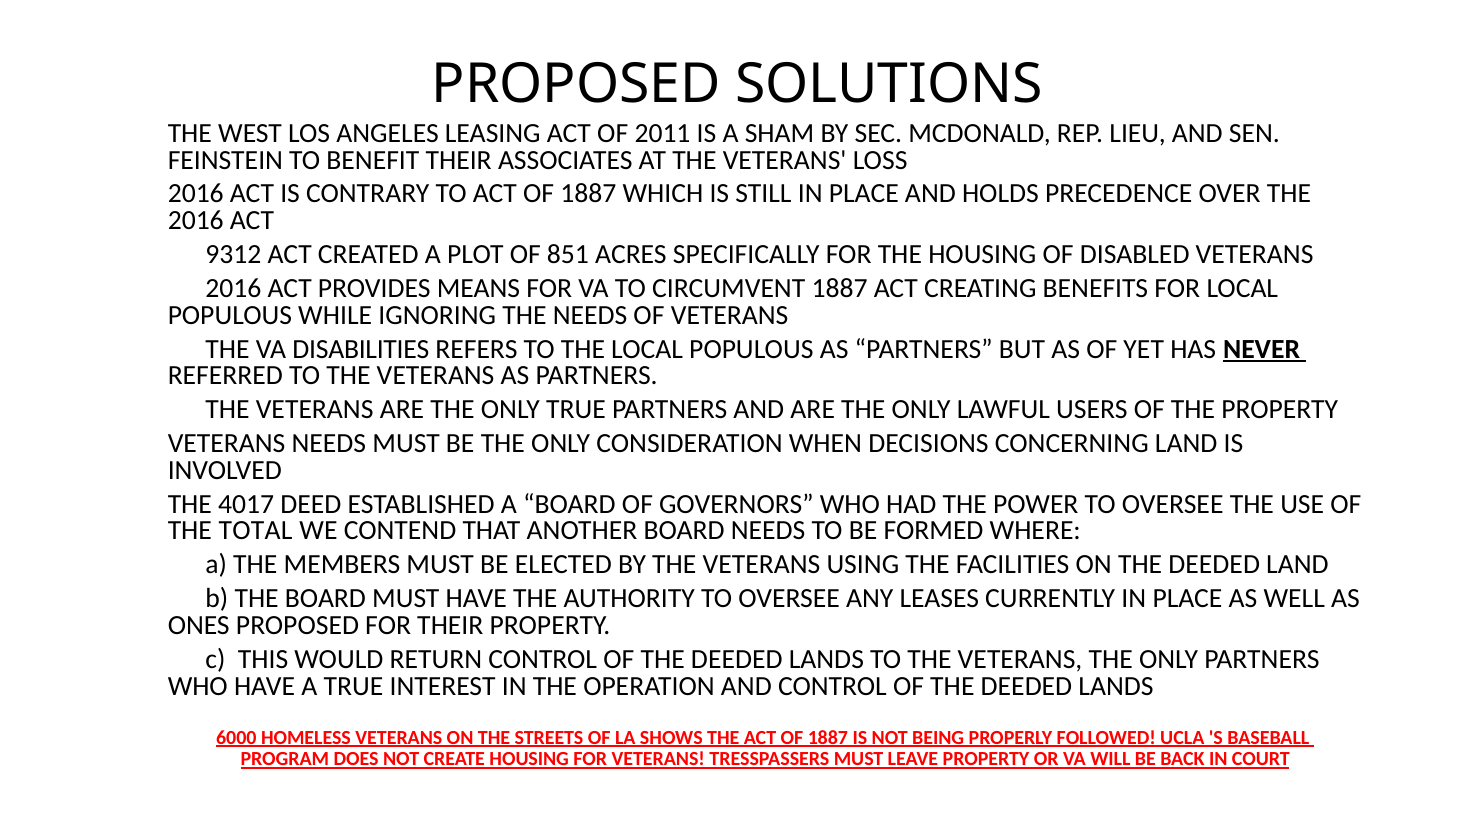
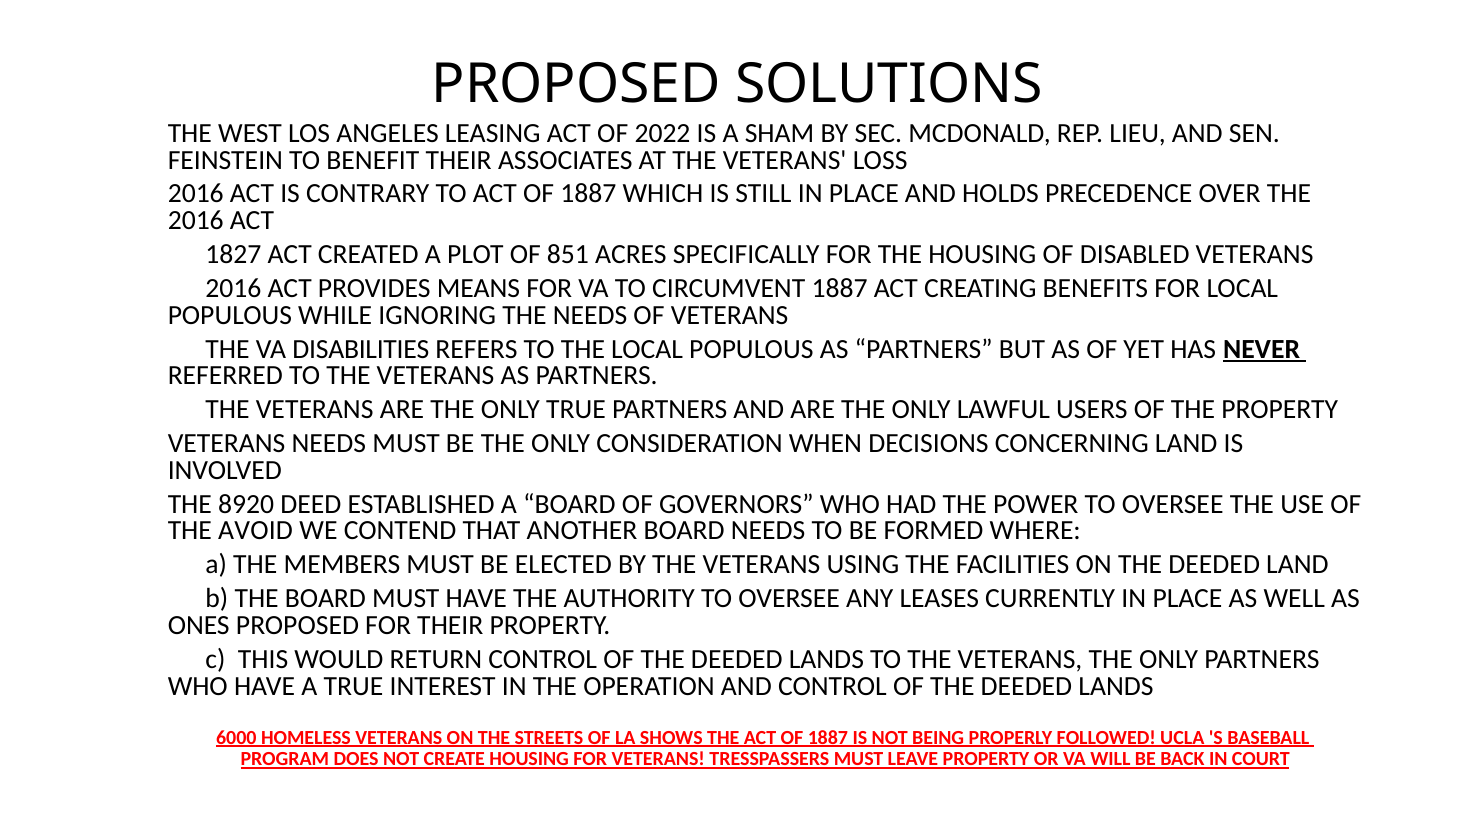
2011: 2011 -> 2022 (663, 133)
9312: 9312 -> 1827 (233, 254)
4017: 4017 -> 8920 (246, 504)
TOTAL: TOTAL -> AVOID (256, 531)
